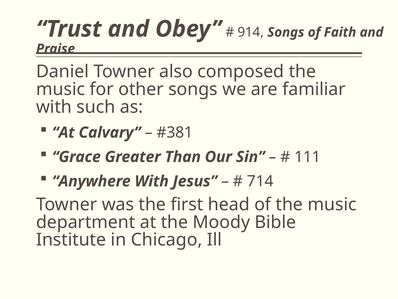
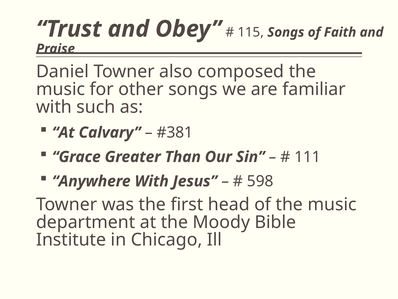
914: 914 -> 115 (251, 32)
714: 714 -> 598 (260, 181)
